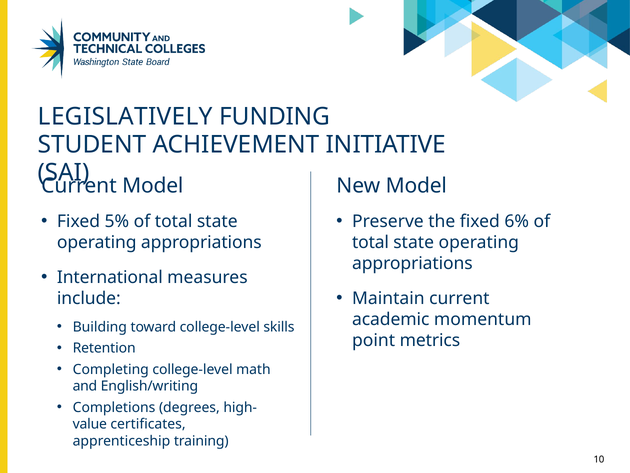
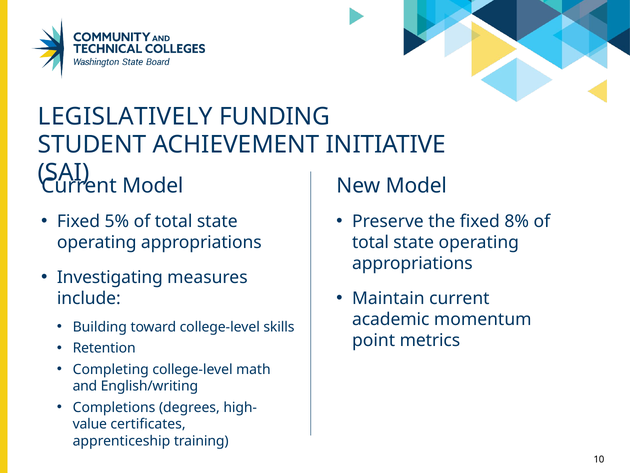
6%: 6% -> 8% (517, 221)
International: International -> Investigating (110, 277)
